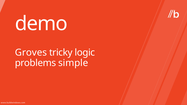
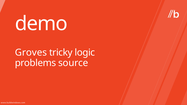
simple: simple -> source (73, 63)
